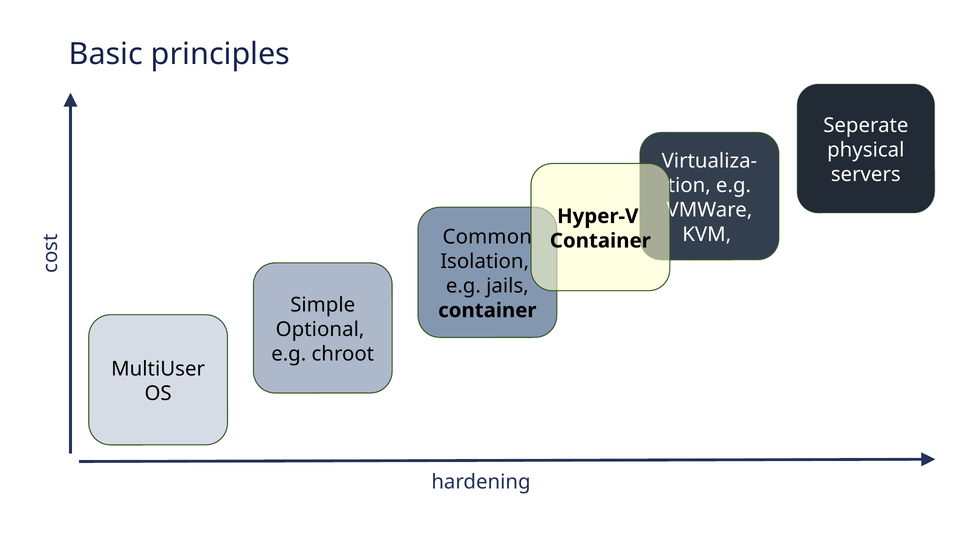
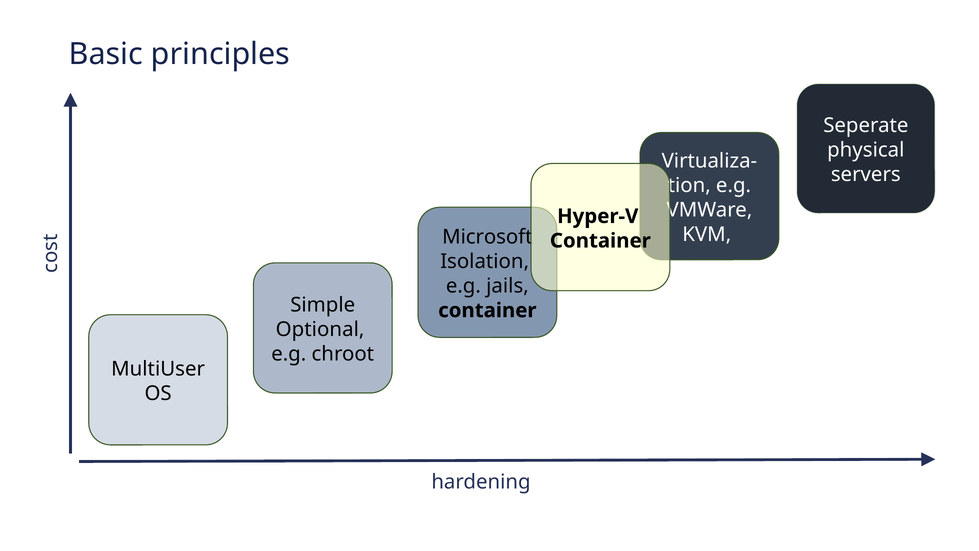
Common: Common -> Microsoft (487, 237)
